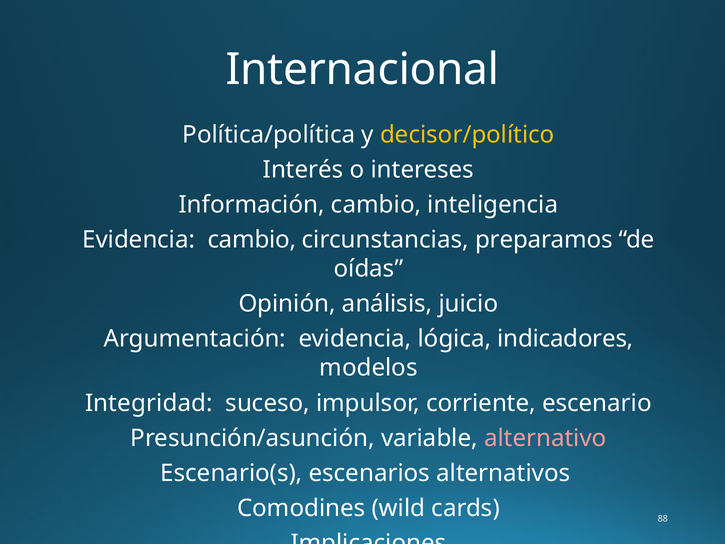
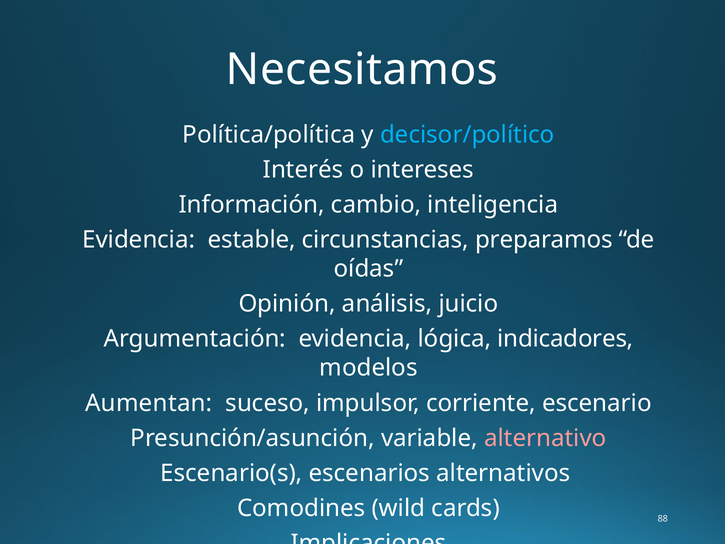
Internacional: Internacional -> Necesitamos (362, 69)
decisor/político colour: yellow -> light blue (467, 135)
Evidencia cambio: cambio -> estable (252, 240)
Integridad: Integridad -> Aumentan (149, 403)
